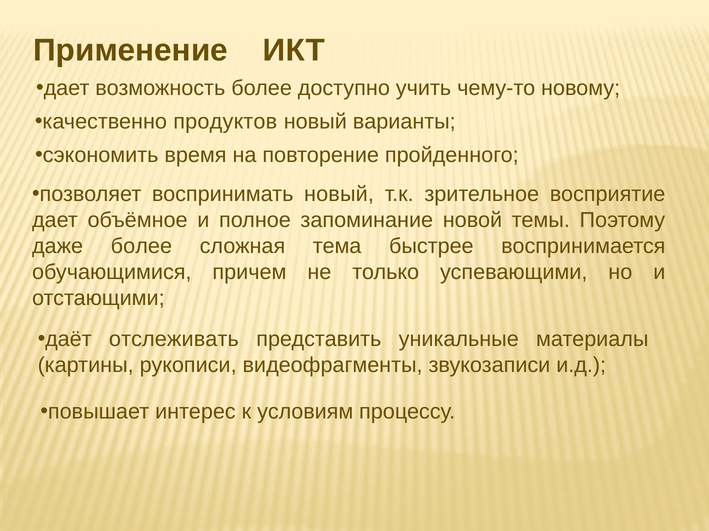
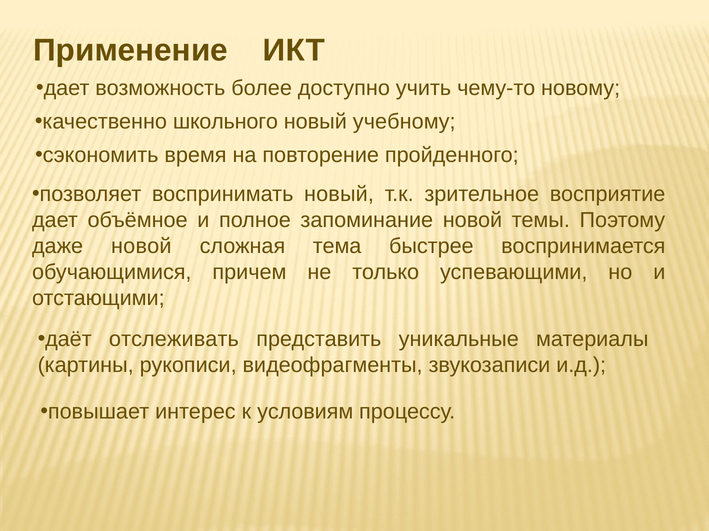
продуктов: продуктов -> школьного (225, 122)
варианты: варианты -> учебному (404, 122)
даже более: более -> новой (141, 247)
